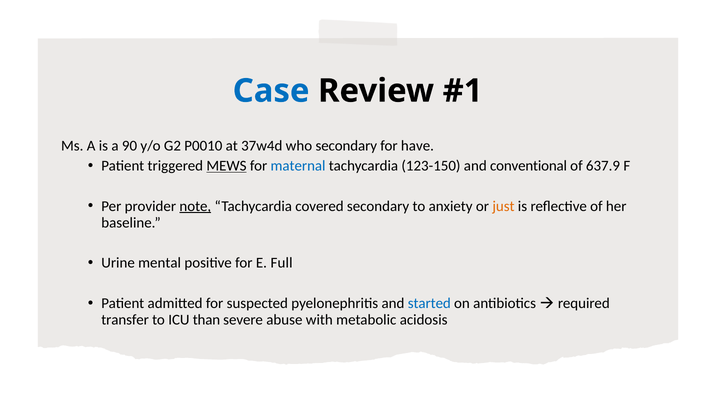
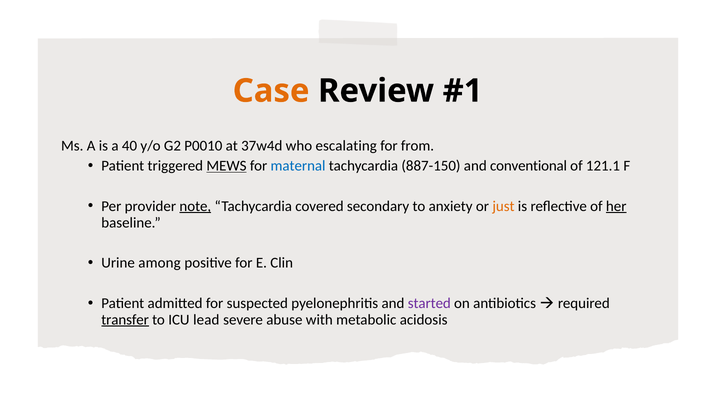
Case colour: blue -> orange (271, 91)
90: 90 -> 40 (130, 146)
who secondary: secondary -> escalating (346, 146)
have: have -> from (418, 146)
123-150: 123-150 -> 887-150 (431, 166)
637.9: 637.9 -> 121.1 (603, 166)
her underline: none -> present (616, 206)
mental: mental -> among (160, 263)
Full: Full -> Clin (282, 263)
started colour: blue -> purple (429, 303)
transfer underline: none -> present (125, 320)
than: than -> lead (206, 320)
